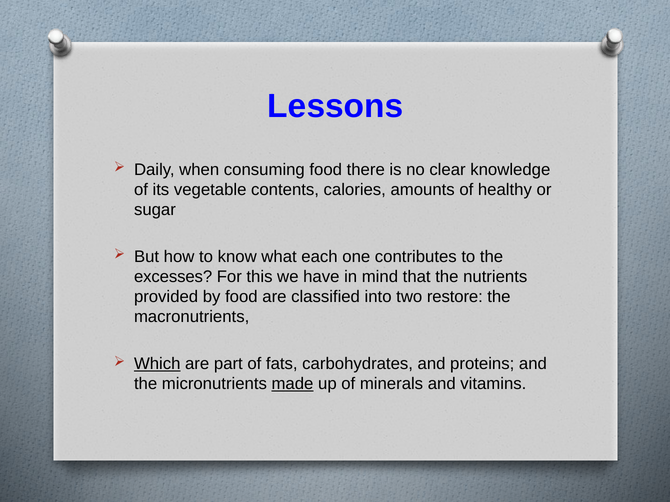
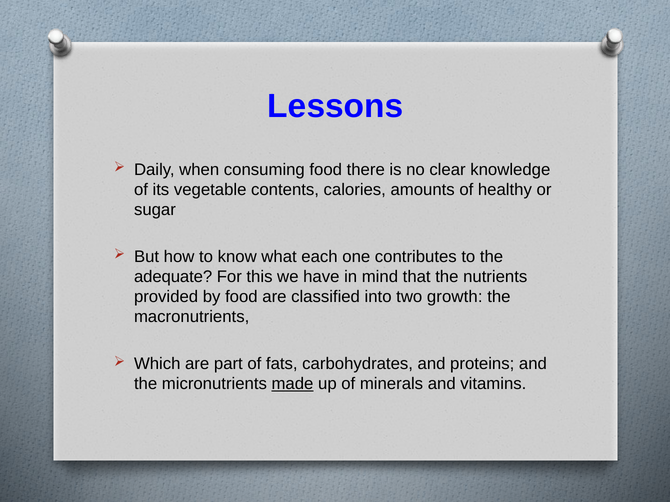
excesses: excesses -> adequate (173, 277)
restore: restore -> growth (455, 297)
Which underline: present -> none (157, 364)
